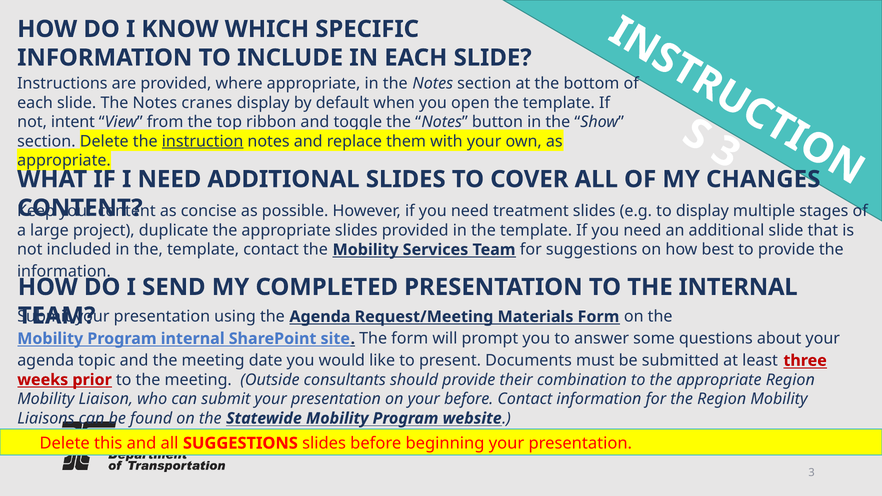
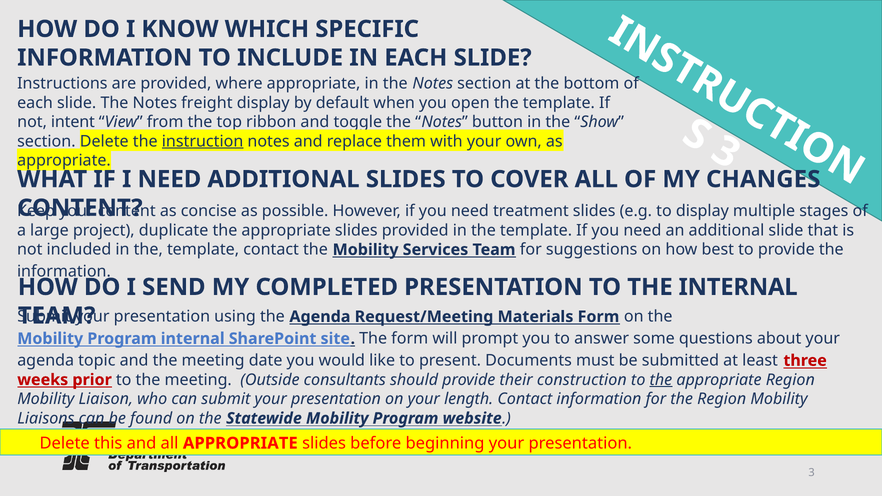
cranes: cranes -> freight (207, 103)
combination: combination -> construction (582, 380)
the underline: none -> present (661, 380)
your before: before -> length (469, 399)
all SUGGESTIONS: SUGGESTIONS -> APPROPRIATE (240, 443)
